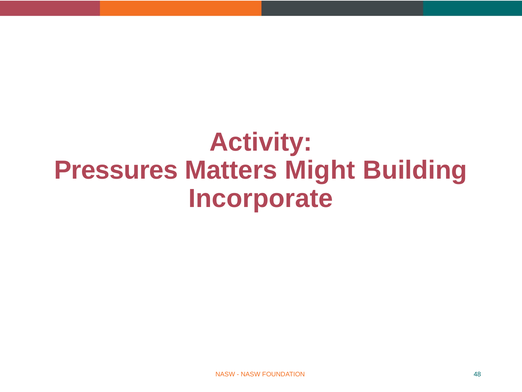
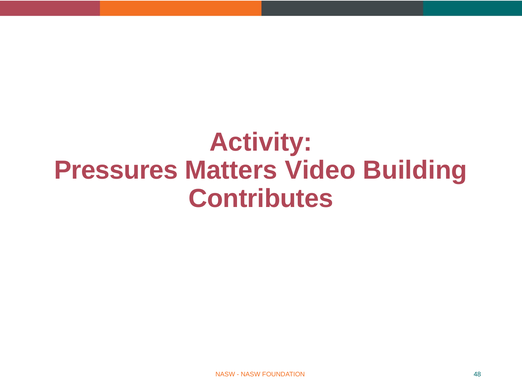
Might: Might -> Video (320, 170)
Incorporate: Incorporate -> Contributes (261, 198)
